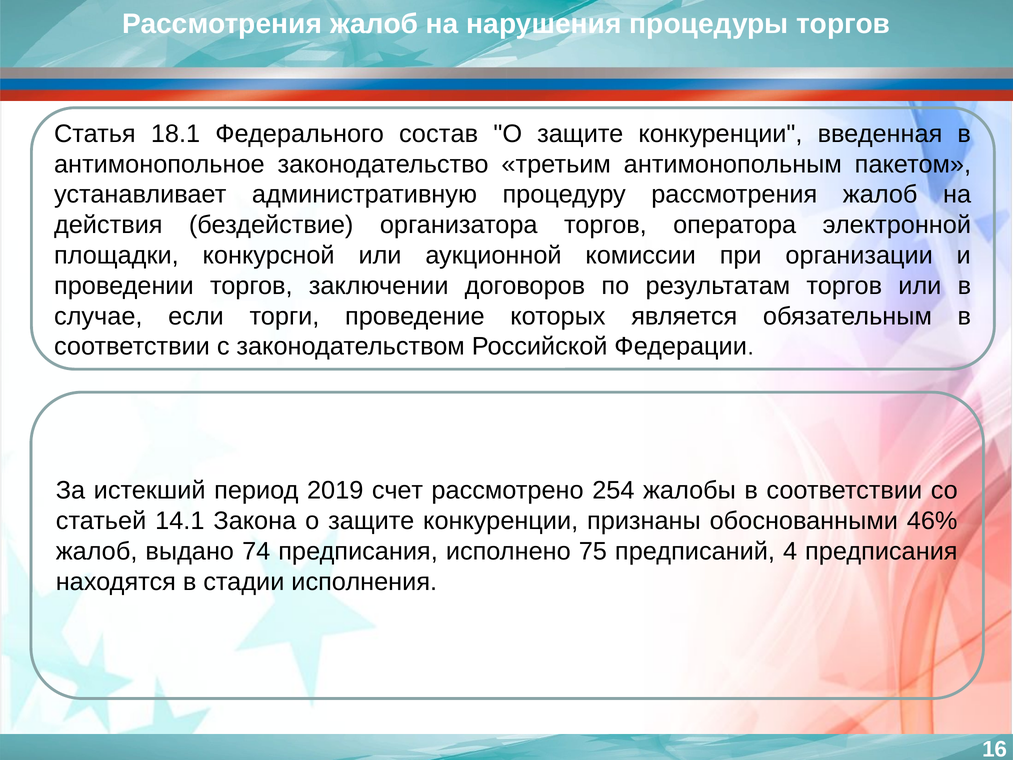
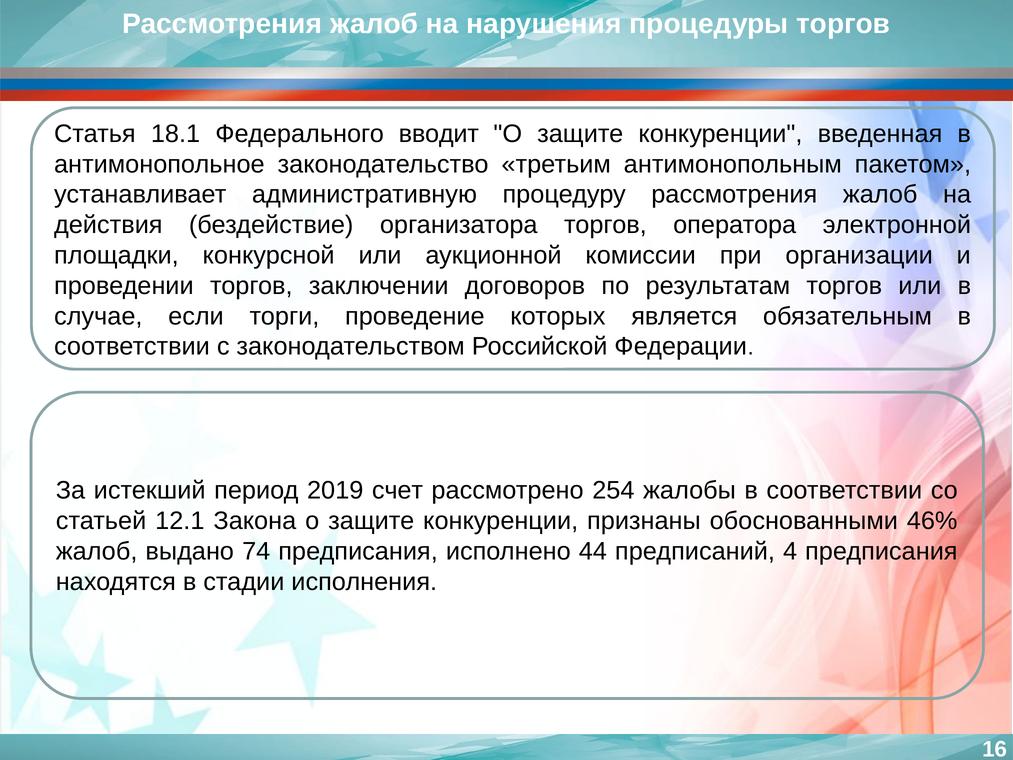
состав: состав -> вводит (439, 134)
14.1: 14.1 -> 12.1 (180, 521)
75: 75 -> 44 (593, 551)
